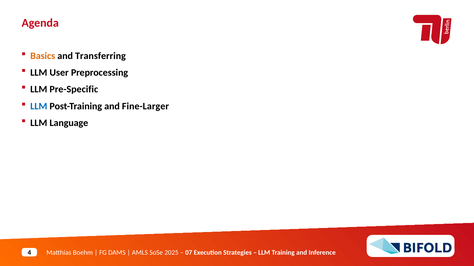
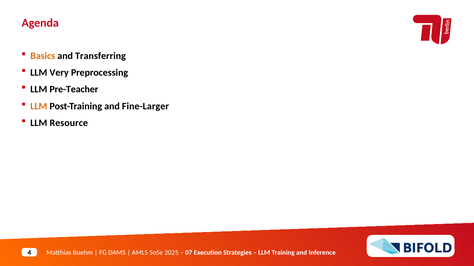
User: User -> Very (59, 73)
Pre-Specific: Pre-Specific -> Pre-Teacher (74, 90)
LLM colour: blue -> orange (39, 106)
Language: Language -> Resource (69, 123)
